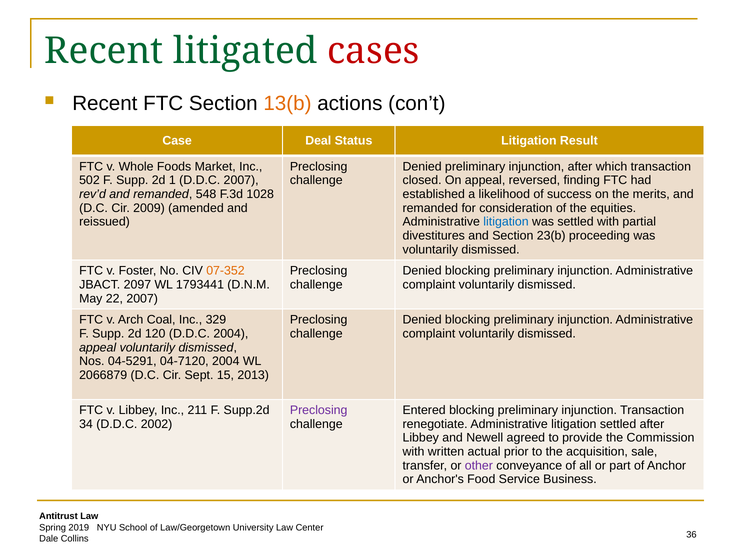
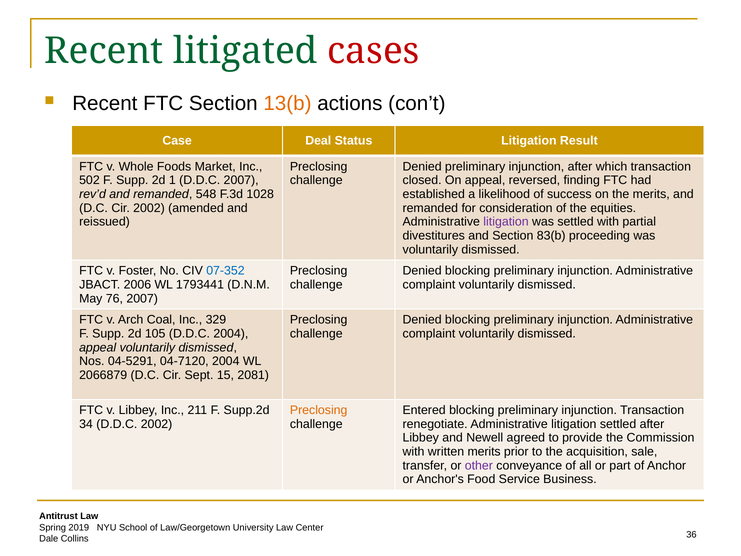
Cir 2009: 2009 -> 2002 (149, 208)
litigation colour: blue -> purple (506, 222)
23(b: 23(b -> 83(b (551, 236)
07-352 colour: orange -> blue (225, 271)
2097: 2097 -> 2006 (137, 285)
22: 22 -> 76 (114, 298)
120: 120 -> 105 (155, 333)
2013: 2013 -> 2081 (253, 375)
Preclosing colour: purple -> orange (319, 410)
written actual: actual -> merits (484, 452)
